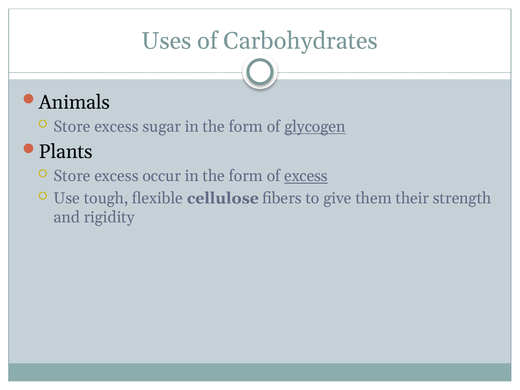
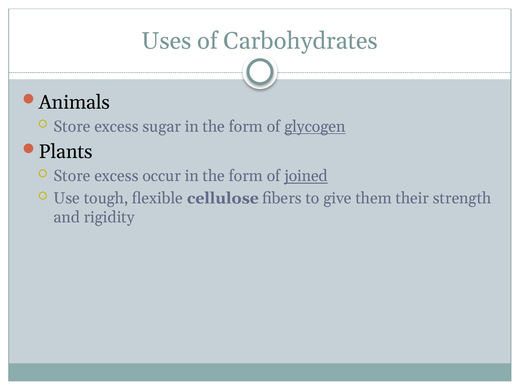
of excess: excess -> joined (306, 176)
